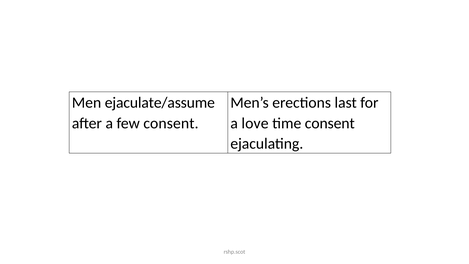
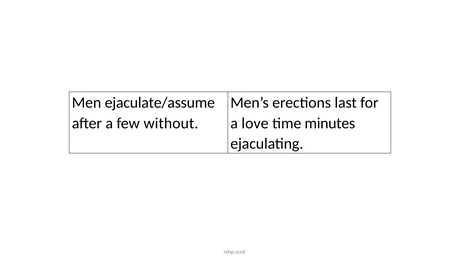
few consent: consent -> without (171, 123)
time consent: consent -> minutes (330, 123)
